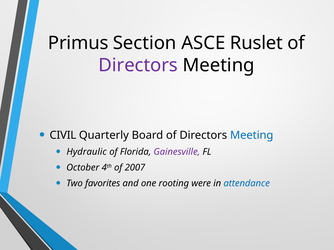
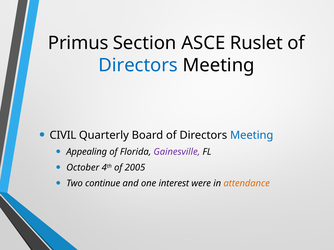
Directors colour: purple -> blue (138, 65)
Hydraulic: Hydraulic -> Appealing (87, 152)
2007: 2007 -> 2005 (135, 168)
favorites: favorites -> continue (103, 184)
rooting: rooting -> interest (174, 184)
attendance colour: blue -> orange (247, 184)
